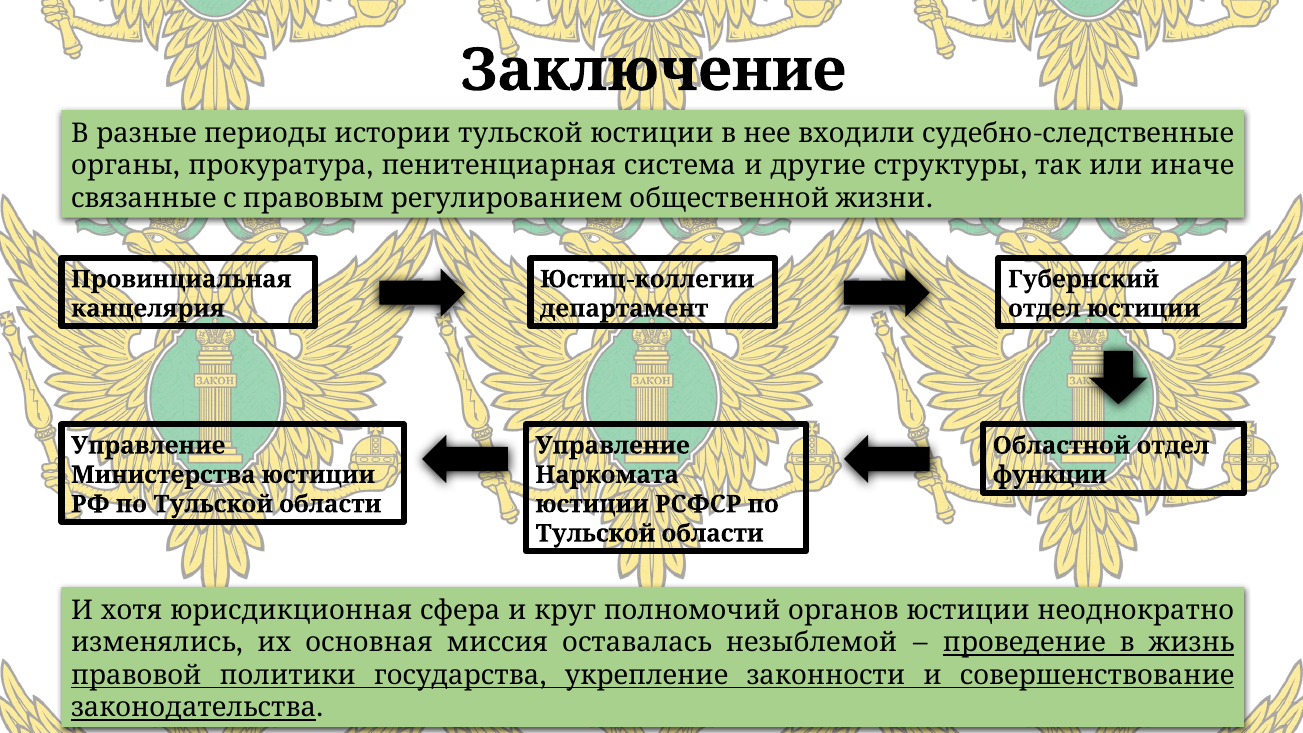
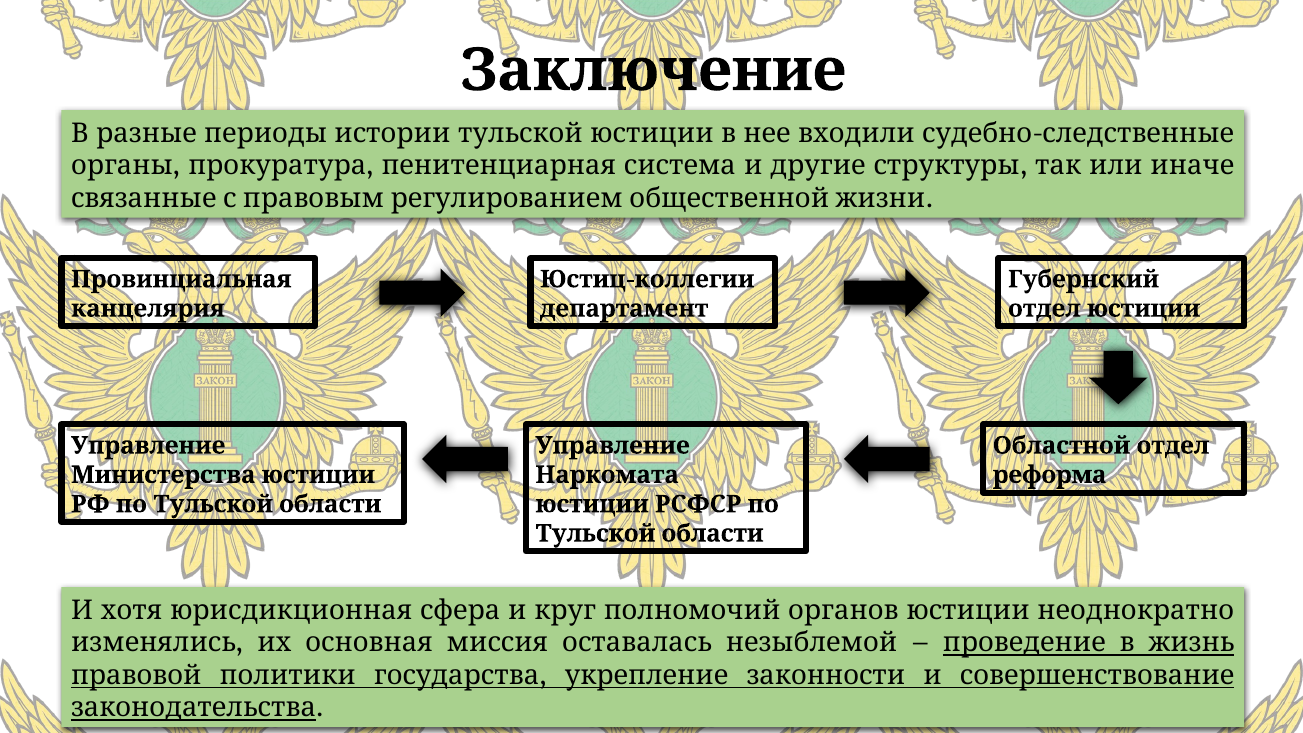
функции: функции -> реформа (1050, 475)
